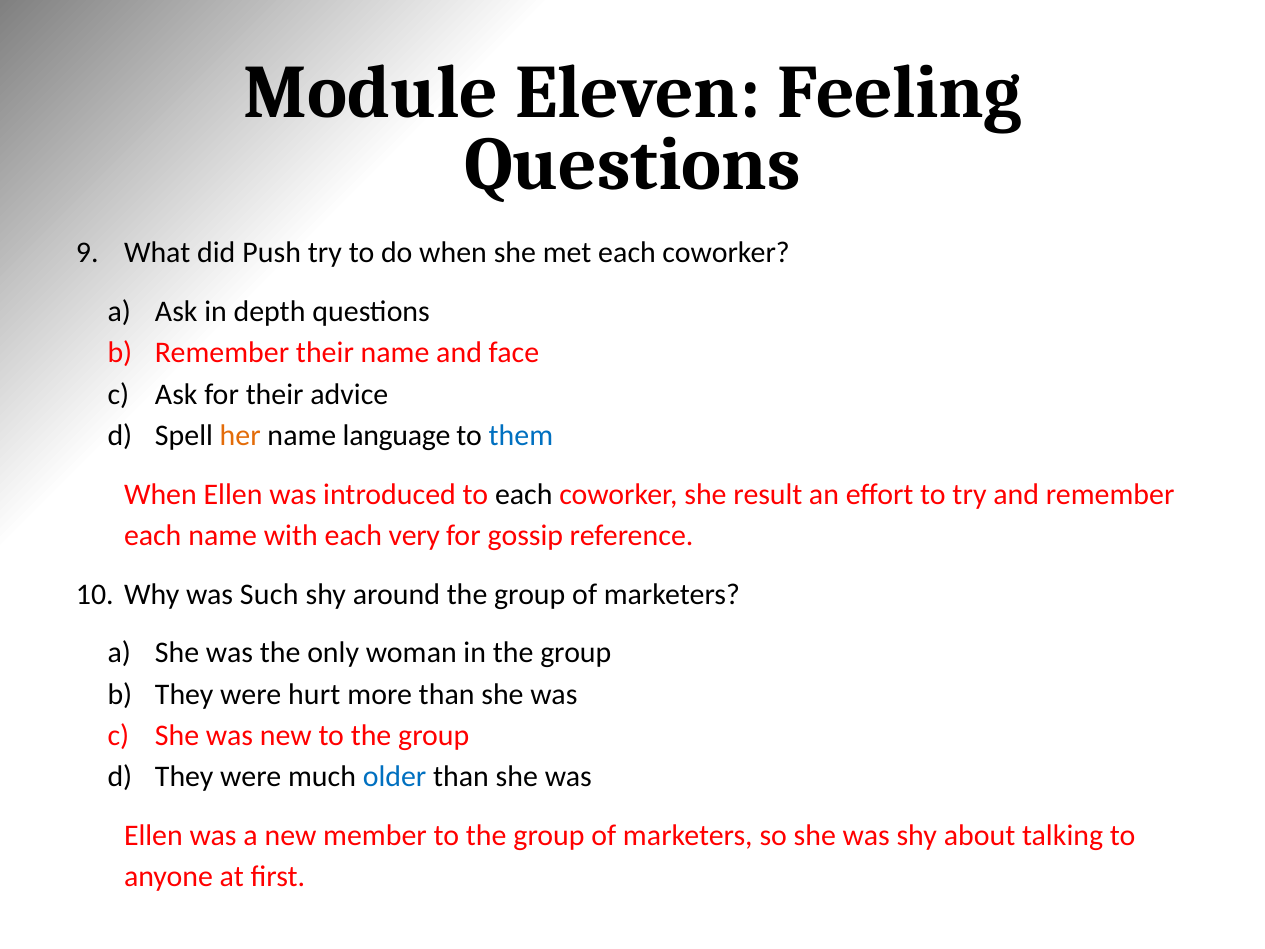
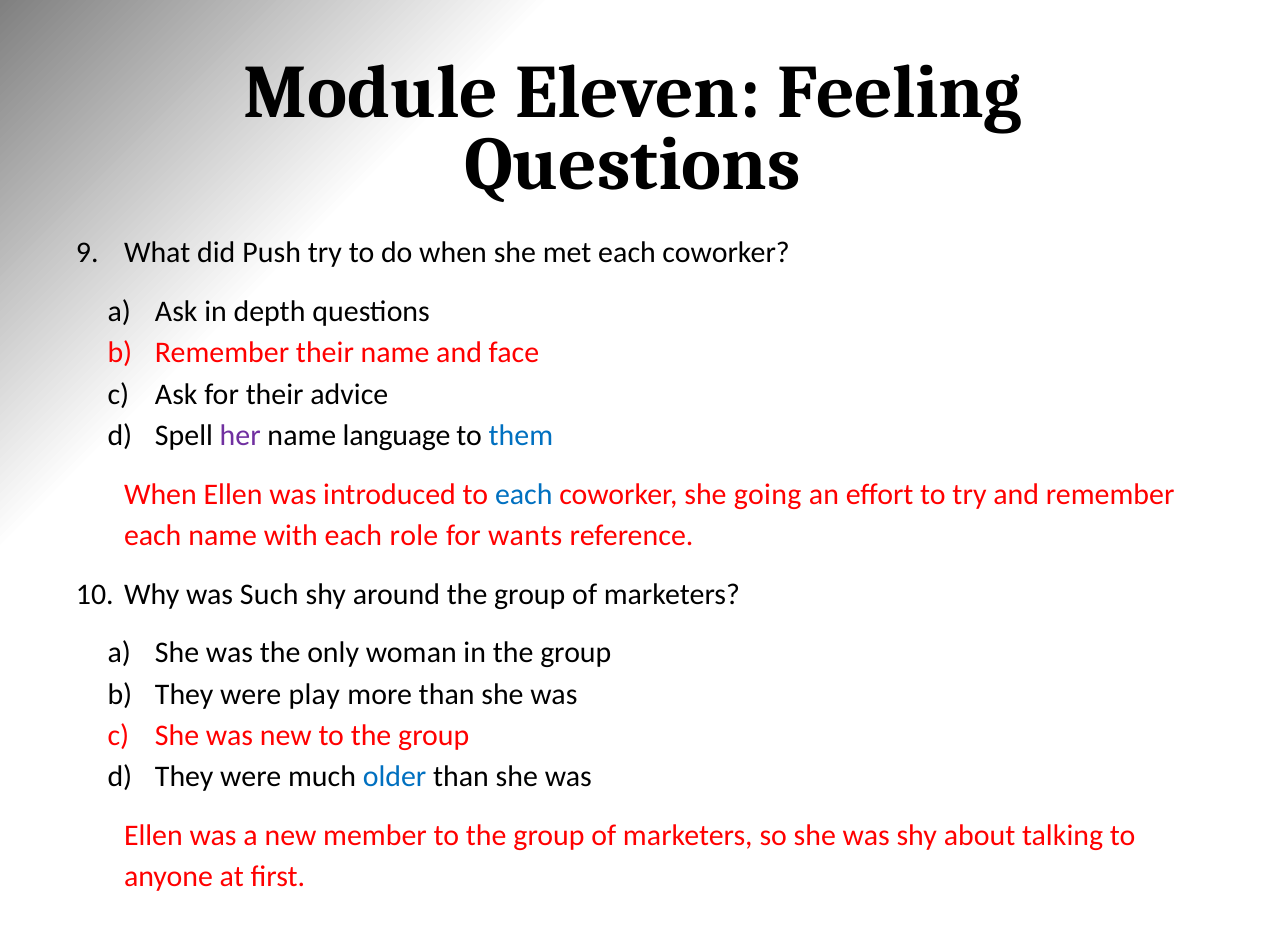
her colour: orange -> purple (240, 435)
each colour: black -> blue (524, 494)
result: result -> going (768, 494)
very: very -> role (414, 535)
gossip: gossip -> wants (525, 535)
hurt: hurt -> play (314, 694)
